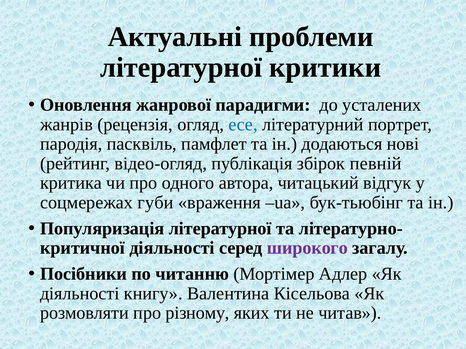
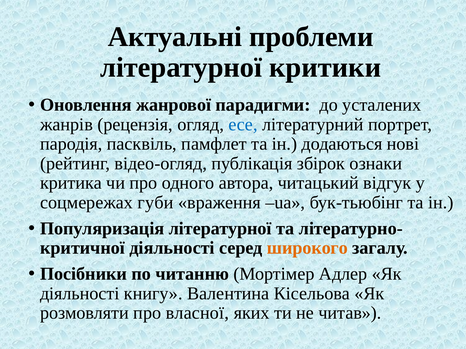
певній: певній -> ознаки (376, 164)
широкого colour: purple -> orange (307, 248)
різному: різному -> власної (197, 313)
